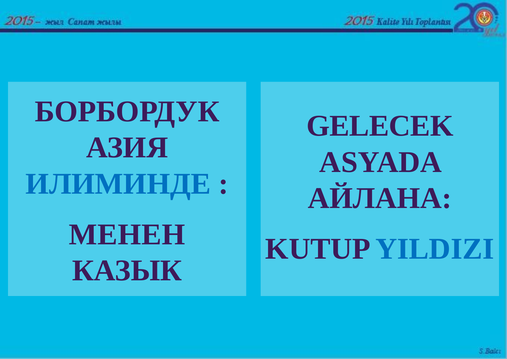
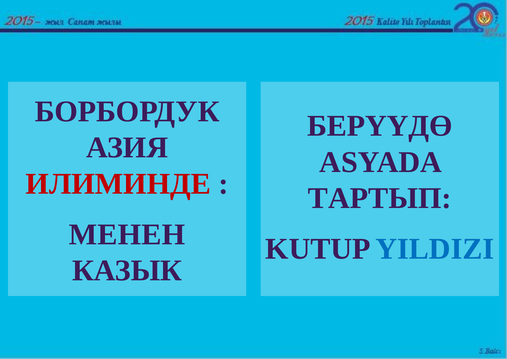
GELECEK: GELECEK -> БЕРҮҮДӨ (380, 126)
ИЛИМИНДЕ colour: blue -> red (118, 184)
АЙЛАНА: АЙЛАНА -> ТАРТЫП (380, 198)
